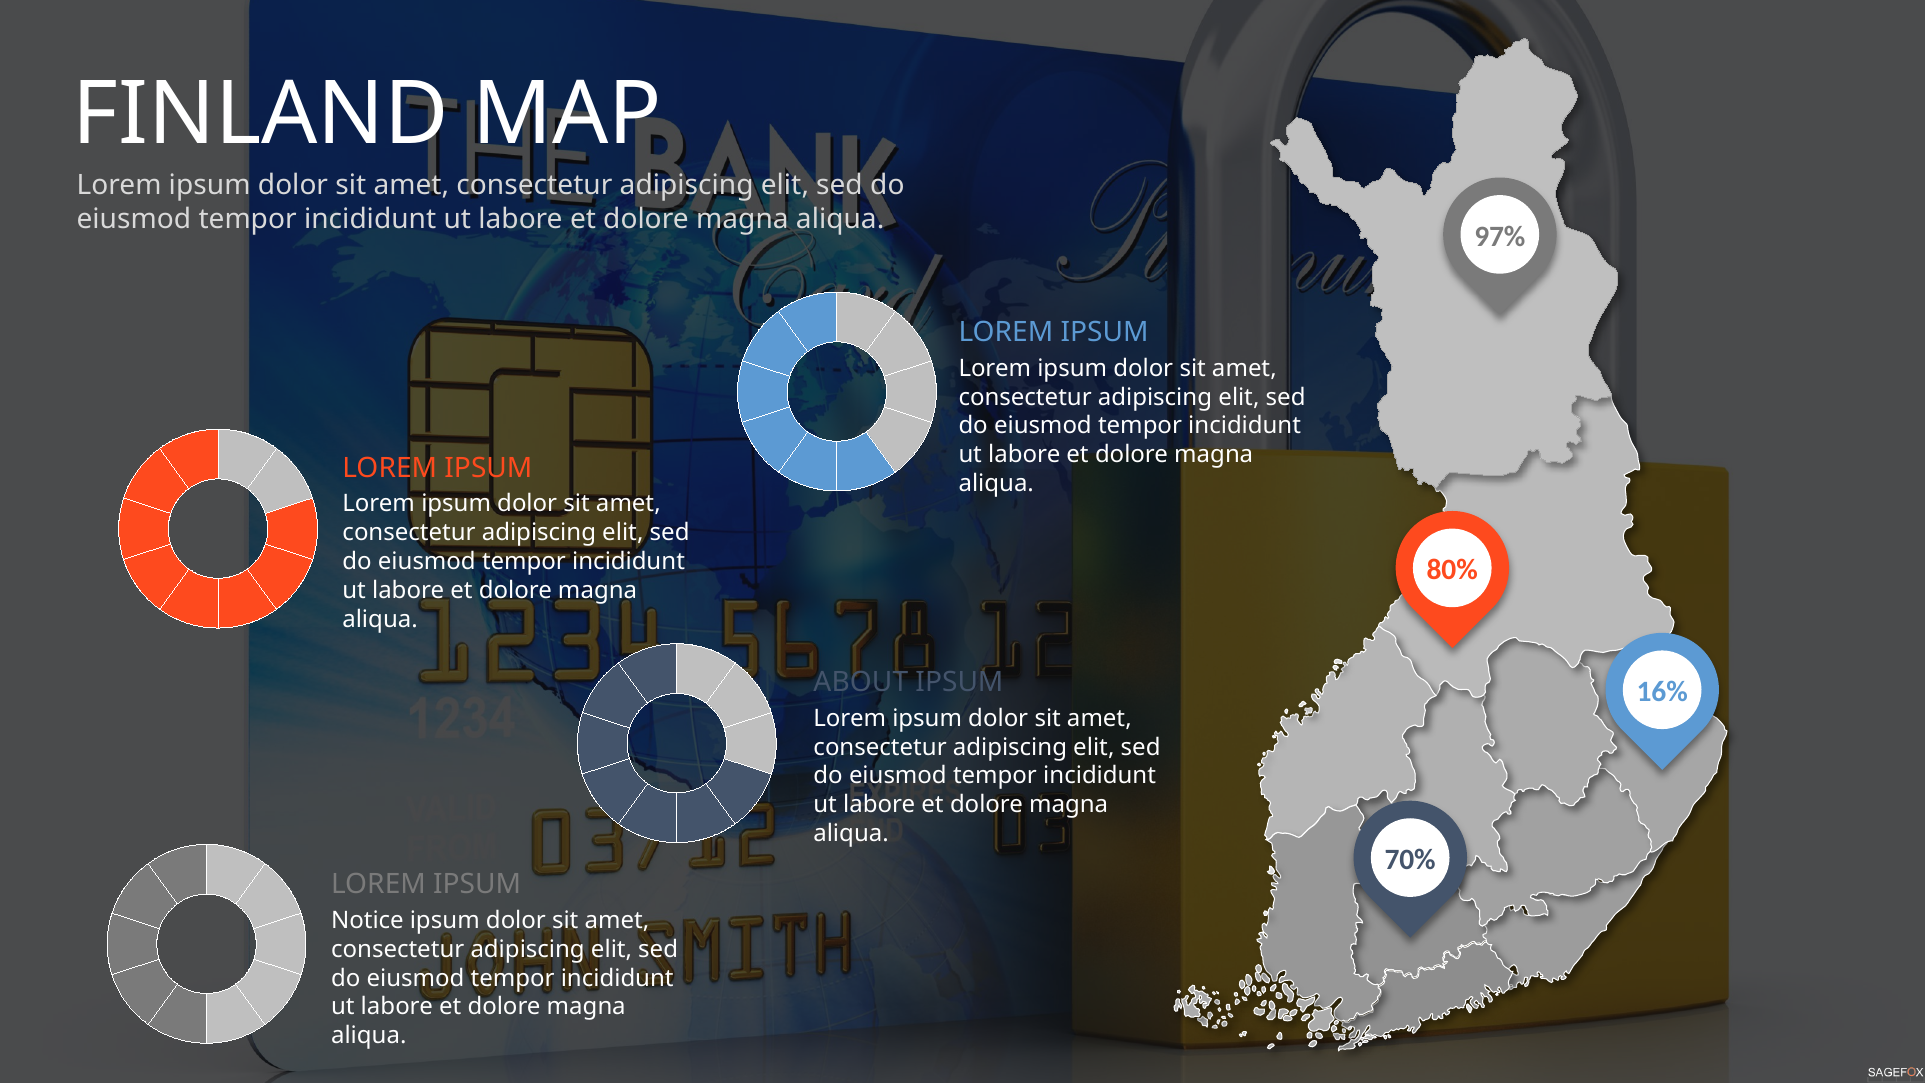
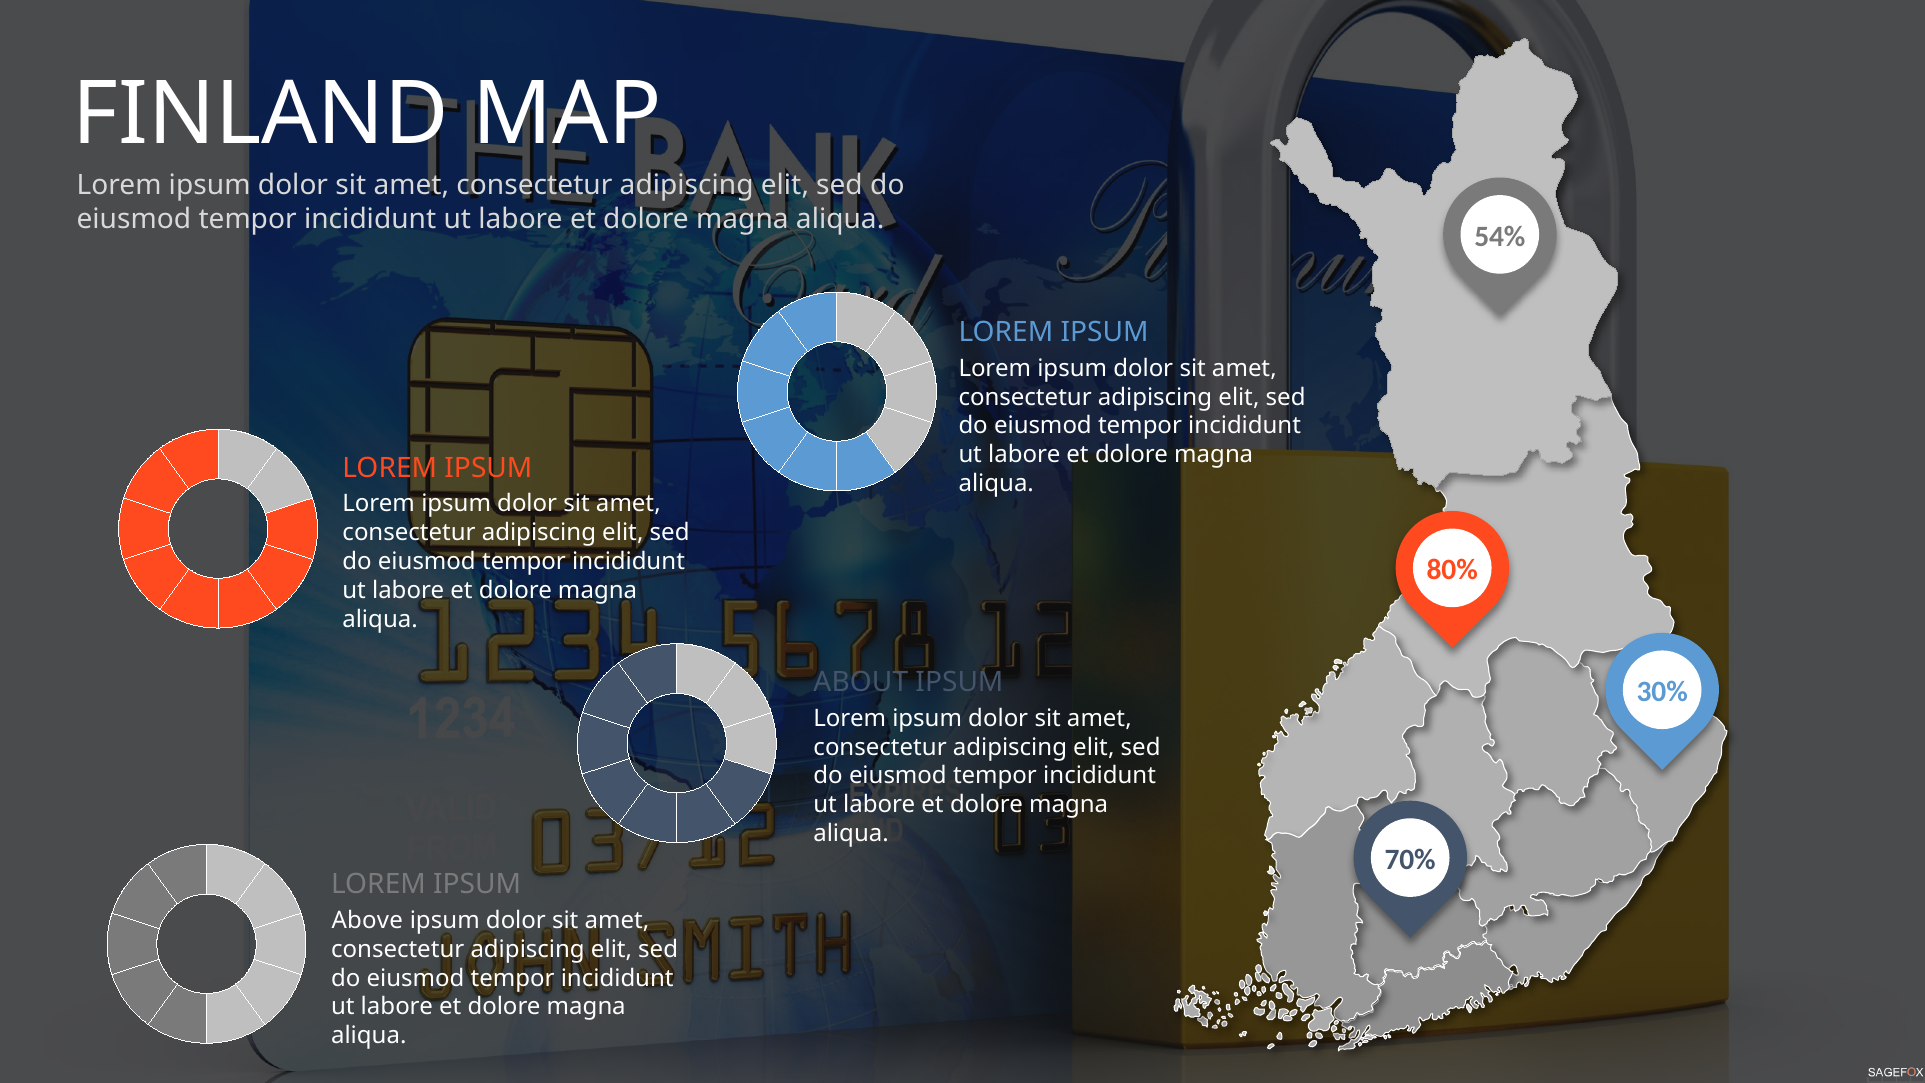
97%: 97% -> 54% (1500, 236)
16%: 16% -> 30% (1662, 692)
Notice: Notice -> Above (367, 920)
